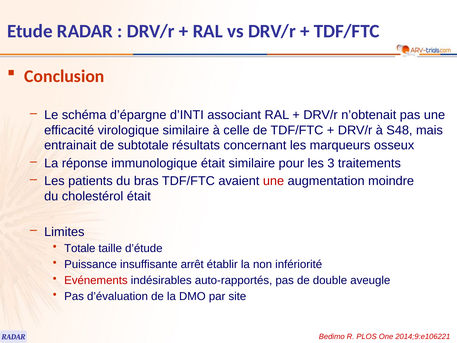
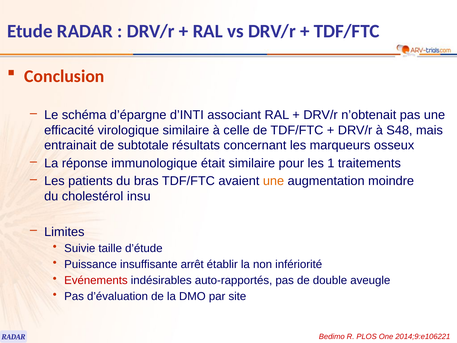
3: 3 -> 1 (331, 163)
une colour: red -> orange (274, 181)
cholestérol était: était -> insu (139, 196)
Totale: Totale -> Suivie (80, 248)
